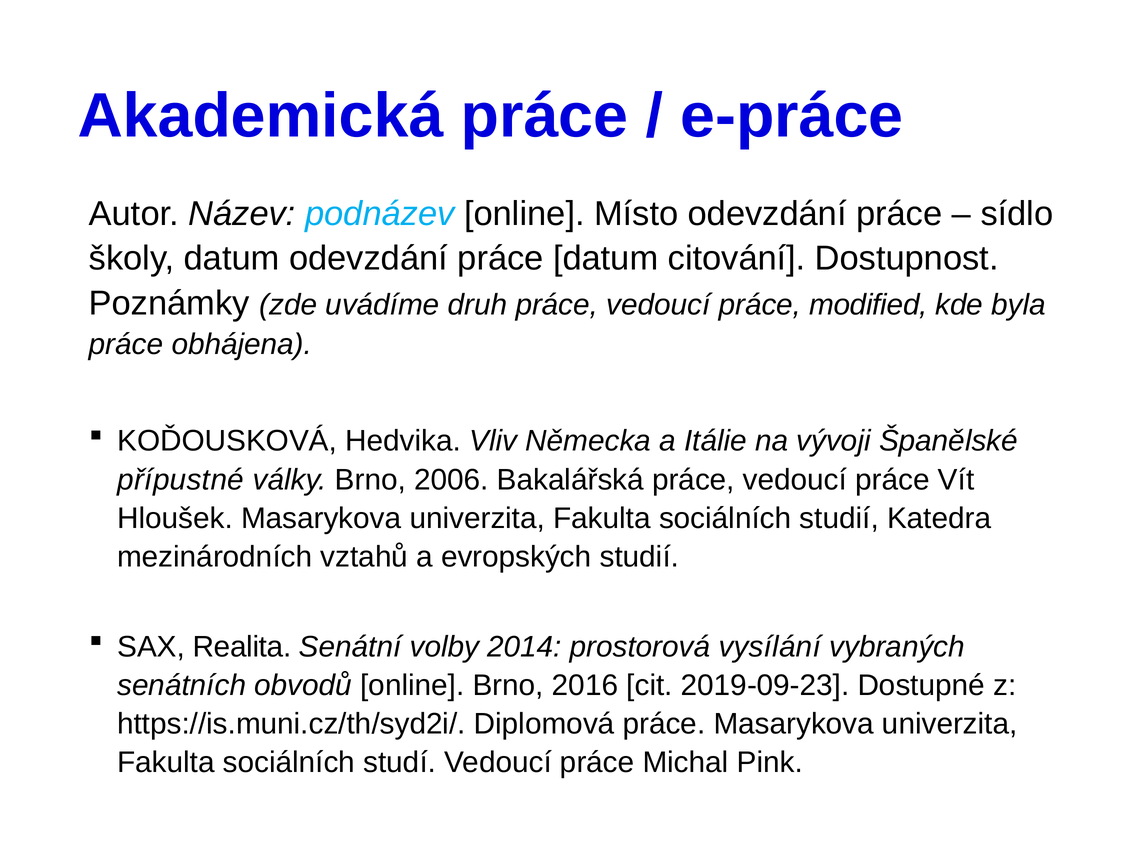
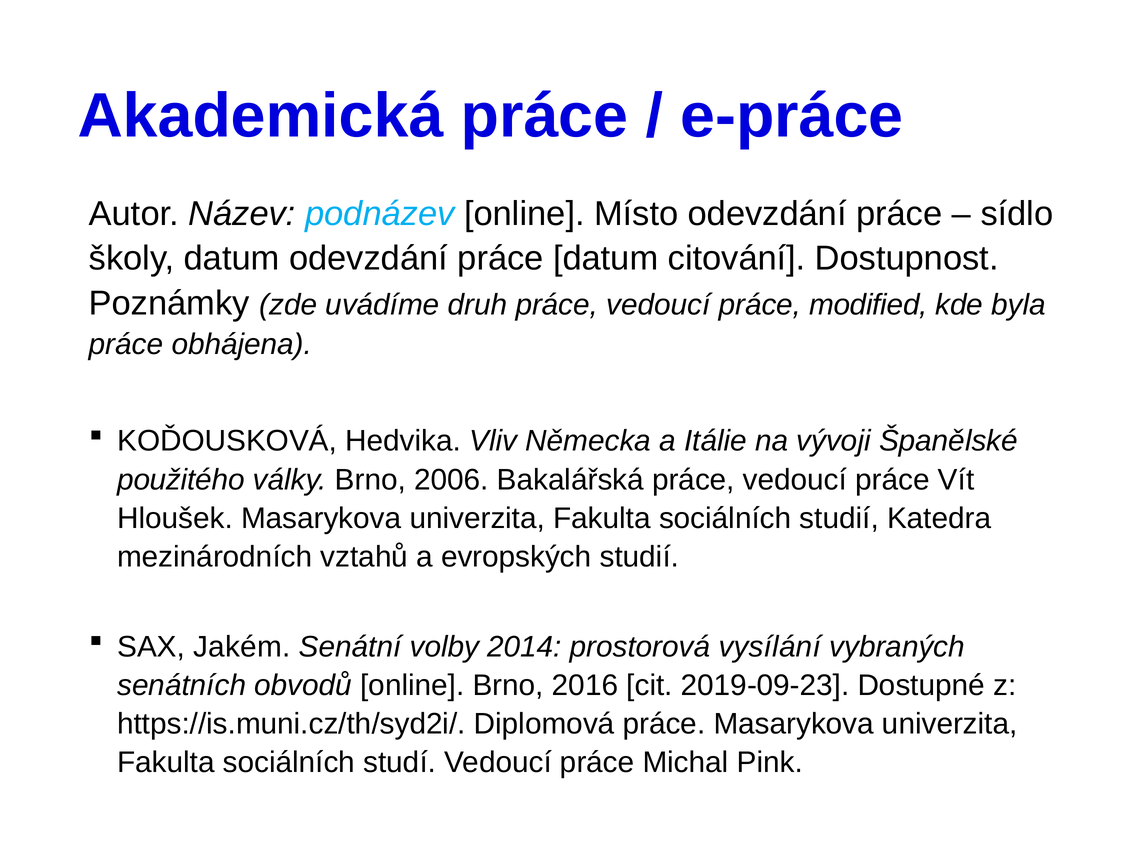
přípustné: přípustné -> použitého (181, 480)
Realita: Realita -> Jakém (242, 647)
